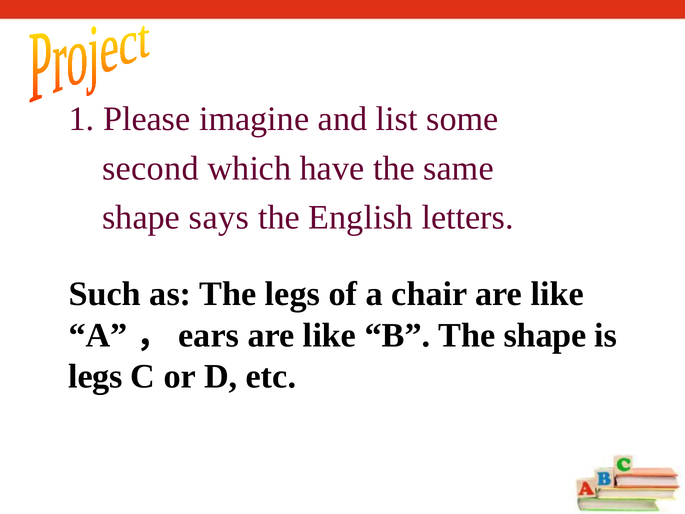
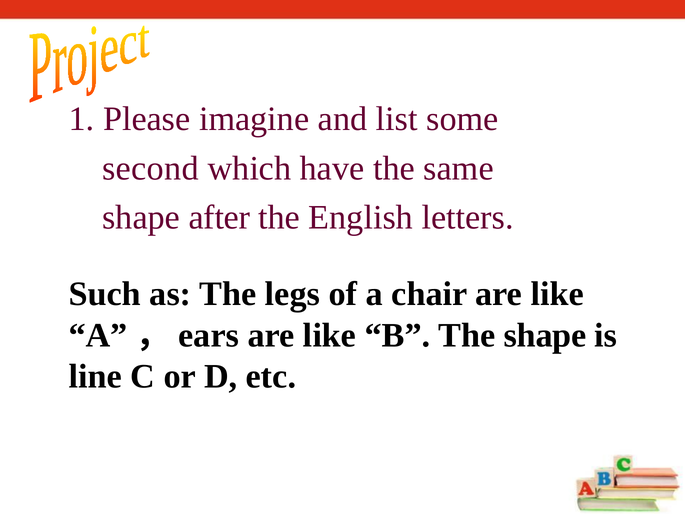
says: says -> after (219, 217)
legs: legs -> line (95, 376)
